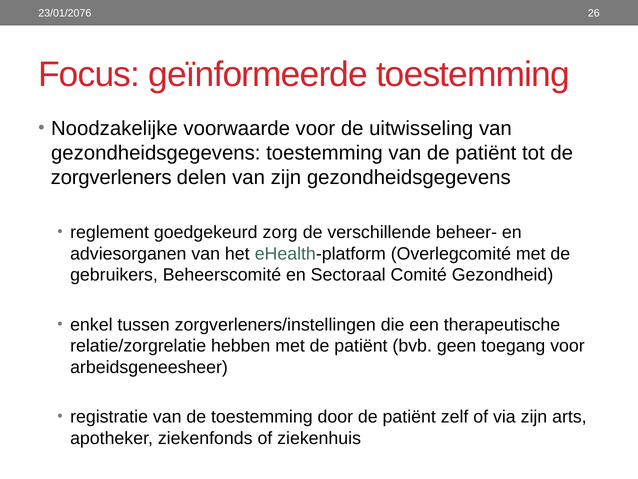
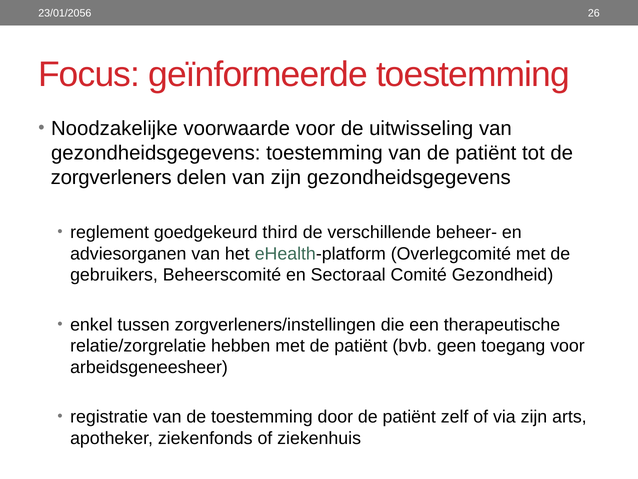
23/01/2076: 23/01/2076 -> 23/01/2056 (65, 13)
zorg: zorg -> third (280, 232)
